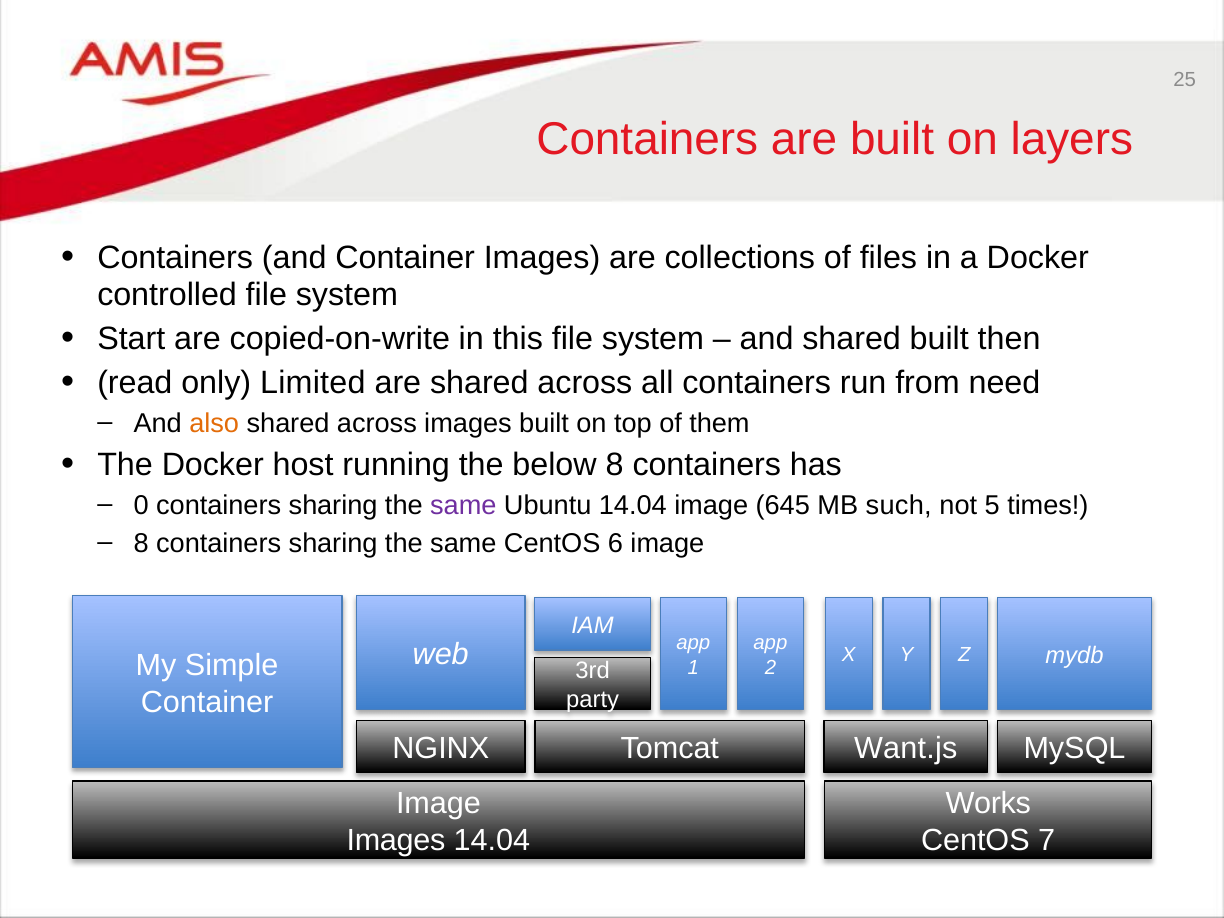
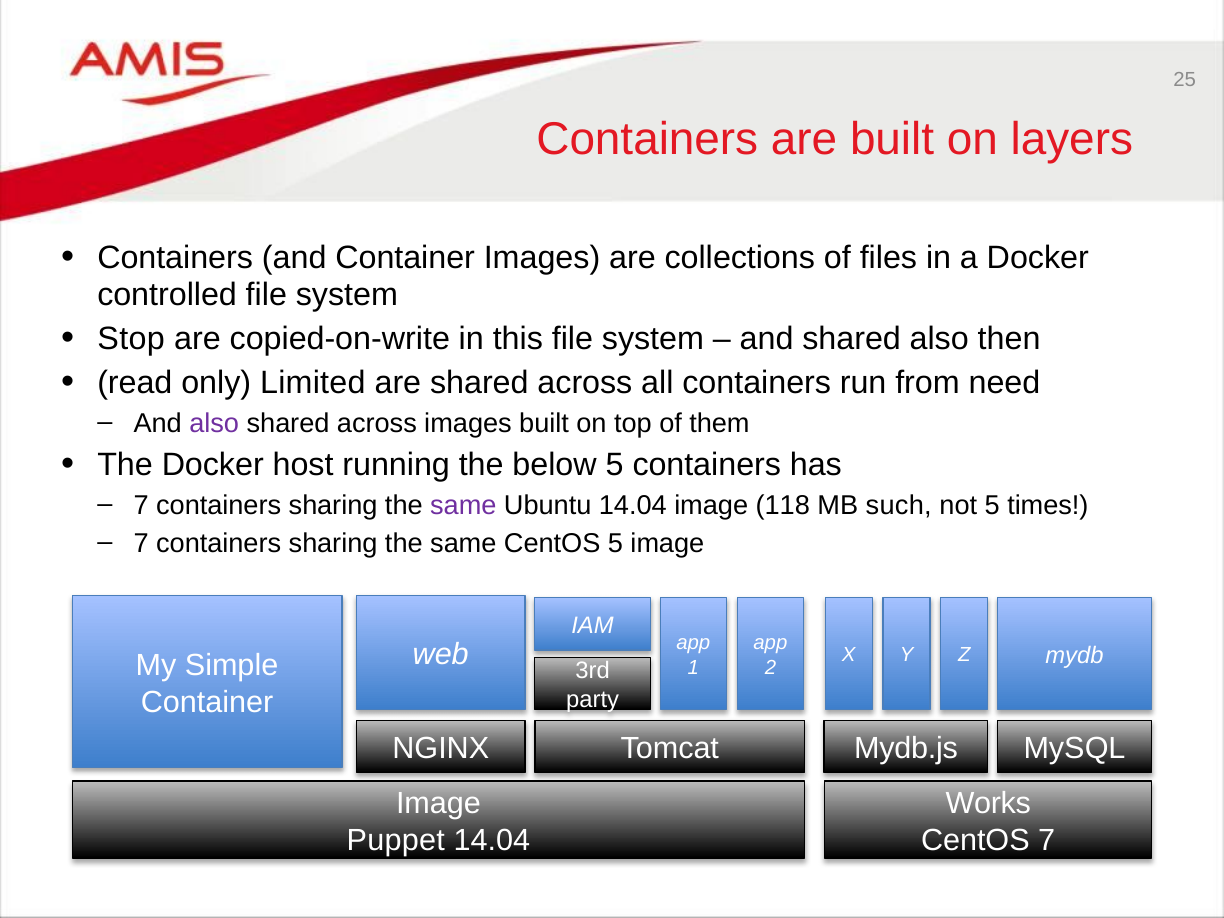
Start: Start -> Stop (131, 339)
shared built: built -> also (939, 339)
also colour: orange -> purple (214, 423)
below 8: 8 -> 5 (615, 465)
0: 0 -> 7 (141, 505)
645: 645 -> 118 (783, 505)
8: 8 -> 7 (141, 543)
CentOS 6: 6 -> 5 (615, 543)
Want.js: Want.js -> Mydb.js (906, 748)
Images: Images -> Puppet (396, 840)
